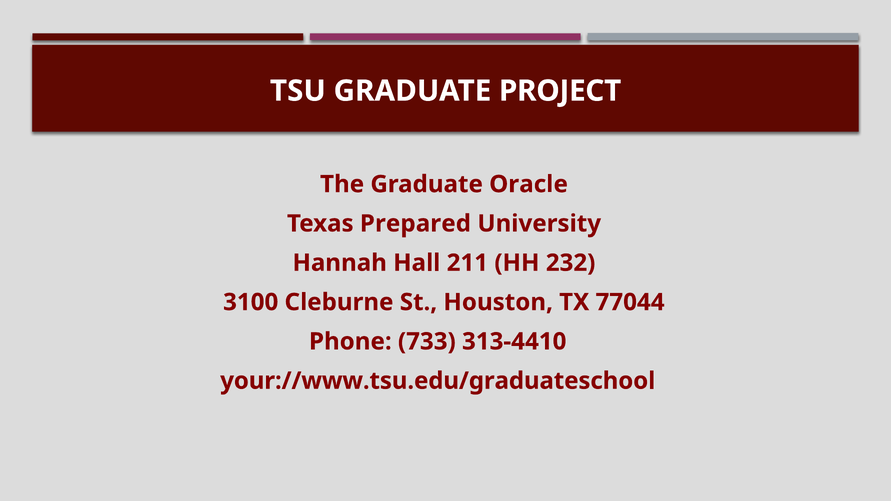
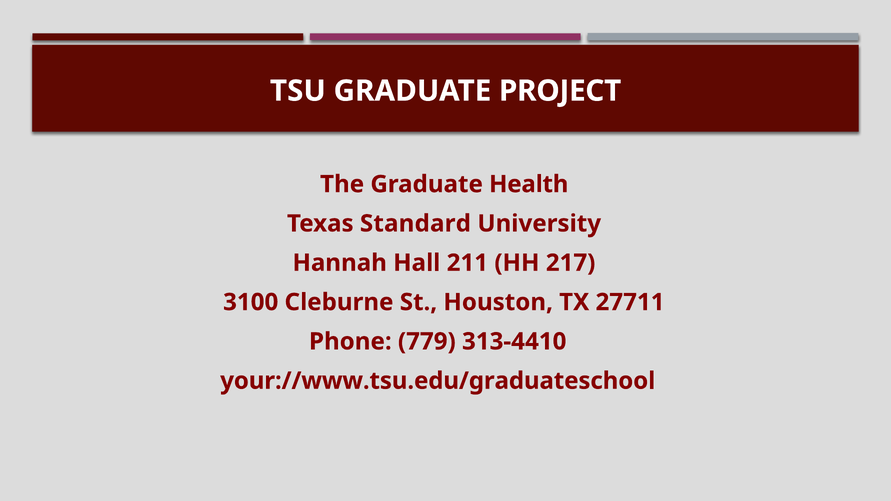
Oracle: Oracle -> Health (529, 184)
Prepared: Prepared -> Standard (415, 224)
232: 232 -> 217 (571, 263)
77044: 77044 -> 27711 (630, 302)
733: 733 -> 779 (427, 342)
